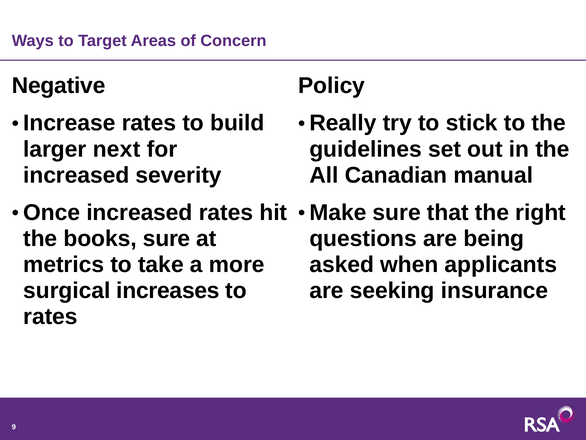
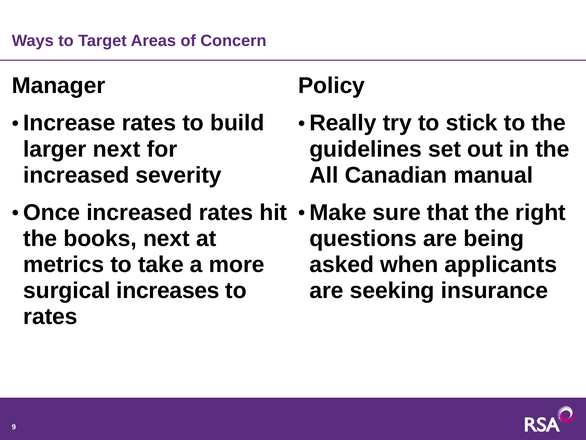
Negative: Negative -> Manager (59, 86)
books sure: sure -> next (166, 238)
